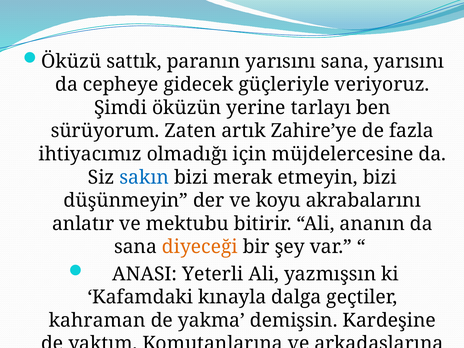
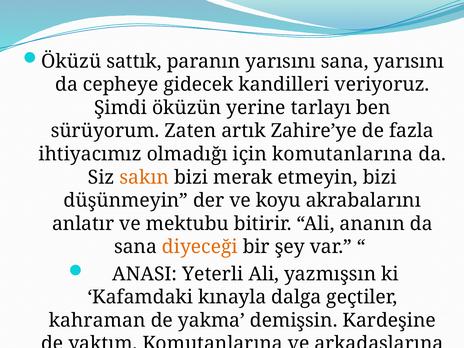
güçleriyle: güçleriyle -> kandilleri (284, 85)
için müjdelercesine: müjdelercesine -> komutanlarına (343, 154)
sakın colour: blue -> orange (144, 177)
